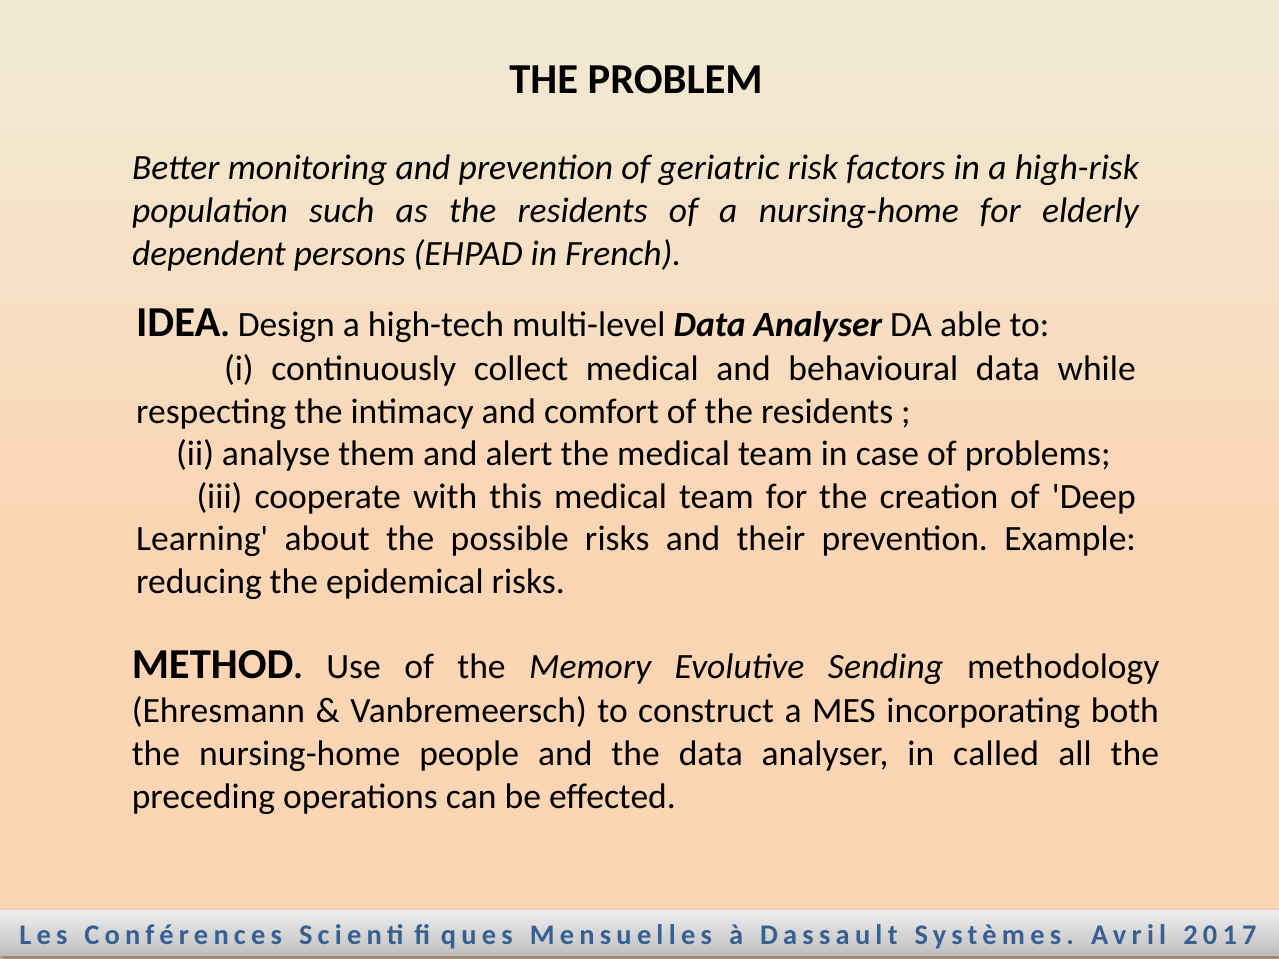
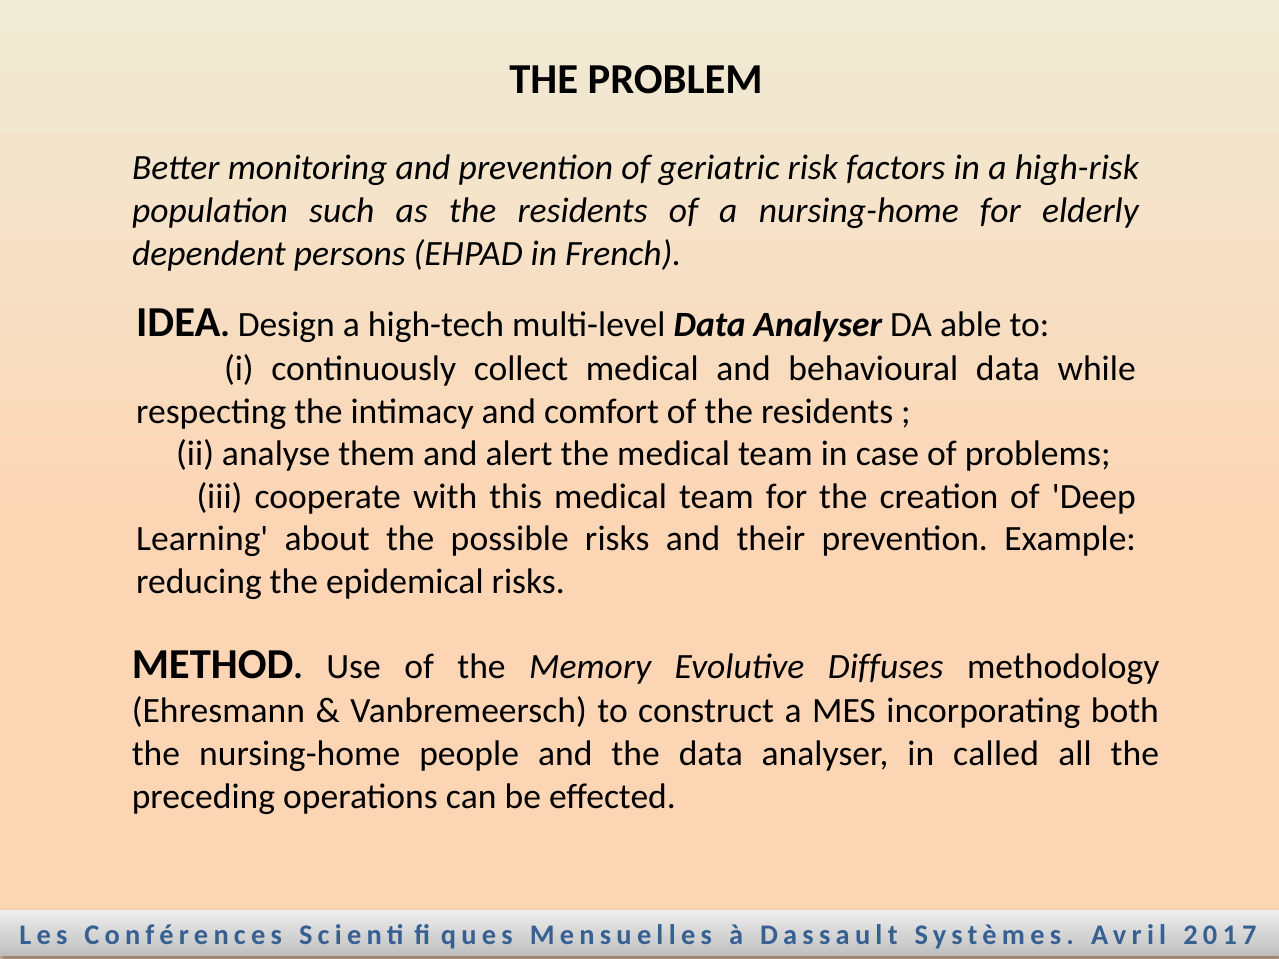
Sending: Sending -> Diffuses (886, 667)
